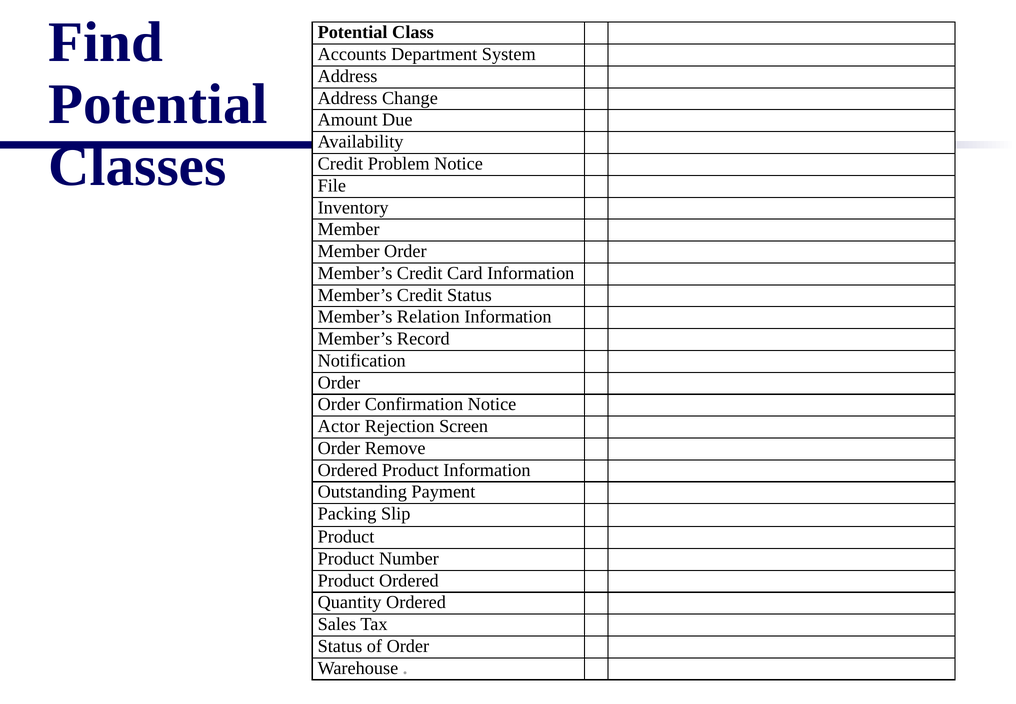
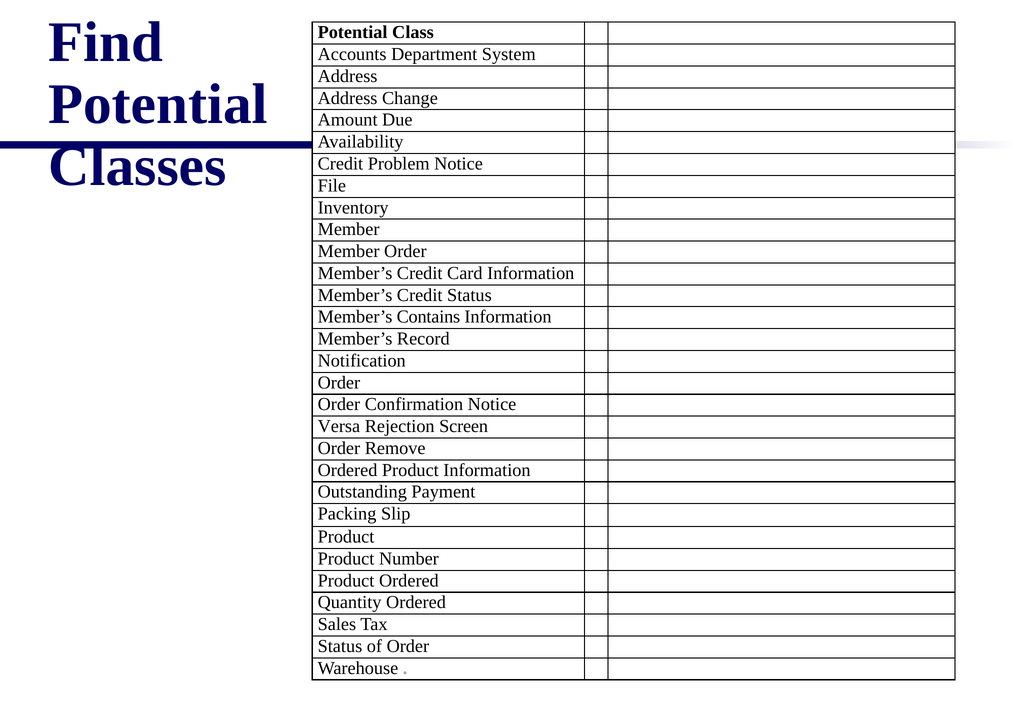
Relation: Relation -> Contains (428, 317)
Actor: Actor -> Versa (339, 426)
